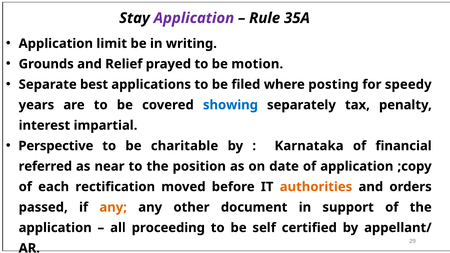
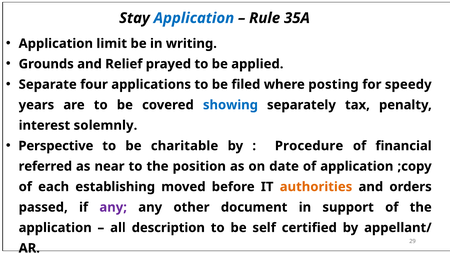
Application colour: purple -> blue (194, 18)
motion: motion -> applied (257, 64)
best: best -> four (94, 85)
impartial: impartial -> solemnly (105, 125)
Karnataka: Karnataka -> Procedure (309, 146)
rectification: rectification -> establishing (115, 187)
any colour: orange -> purple (113, 207)
proceeding: proceeding -> description (168, 228)
